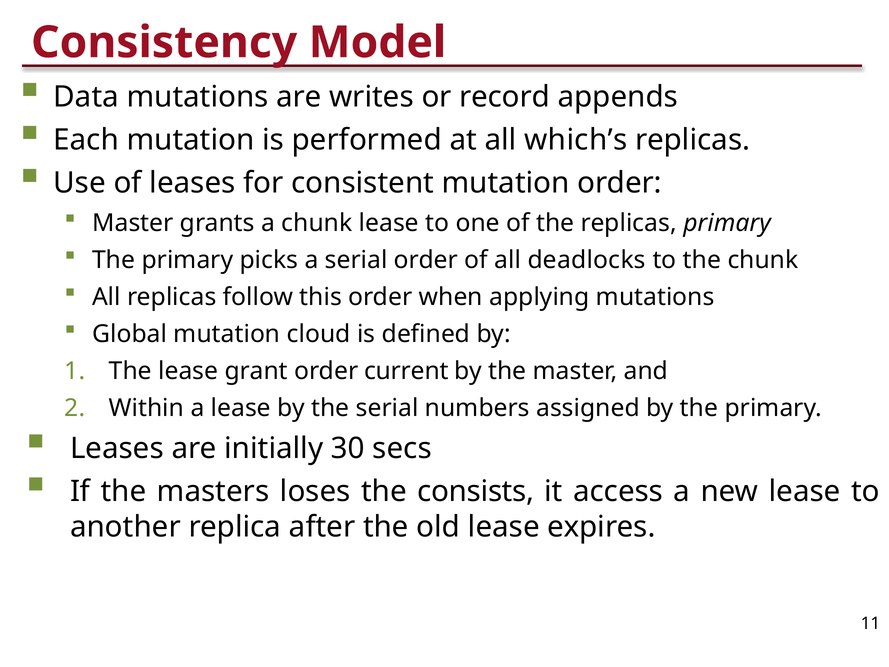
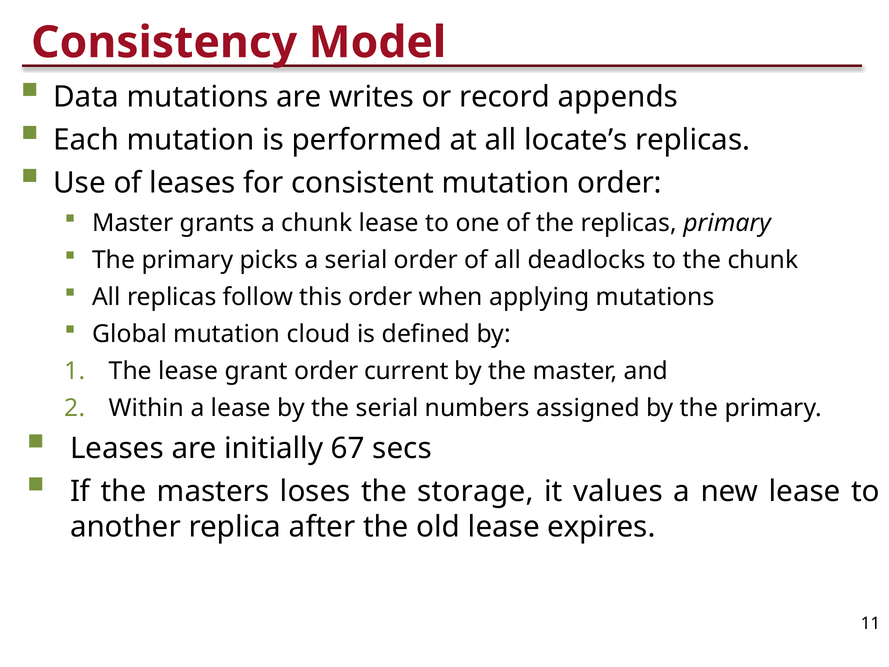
which’s: which’s -> locate’s (576, 140)
30: 30 -> 67 (348, 448)
consists: consists -> storage (475, 491)
access: access -> values (618, 491)
